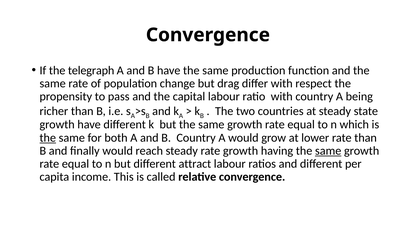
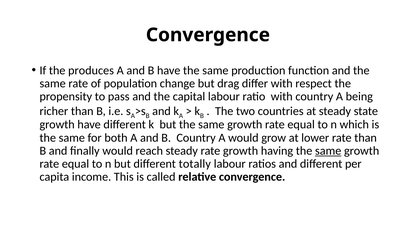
telegraph: telegraph -> produces (91, 70)
the underline: present -> none (48, 138)
attract: attract -> totally (195, 164)
